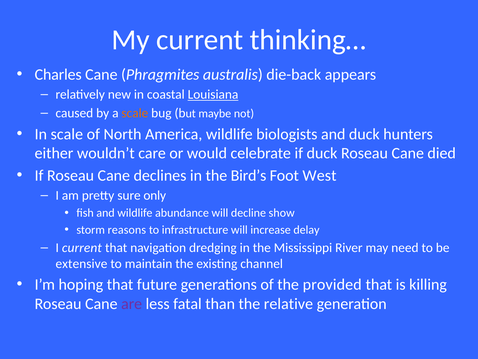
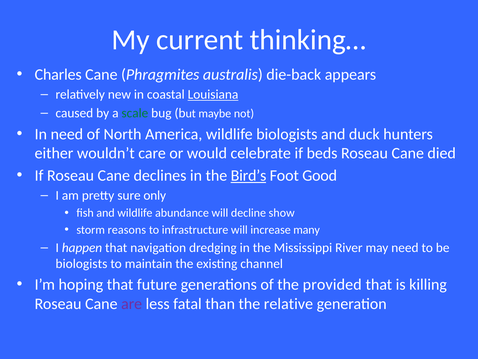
scale colour: orange -> green (135, 113)
In scale: scale -> need (67, 134)
if duck: duck -> beds (322, 153)
Bird’s underline: none -> present (249, 175)
West: West -> Good (320, 175)
delay: delay -> many (307, 229)
I current: current -> happen (82, 247)
extensive: extensive -> biologists (81, 263)
